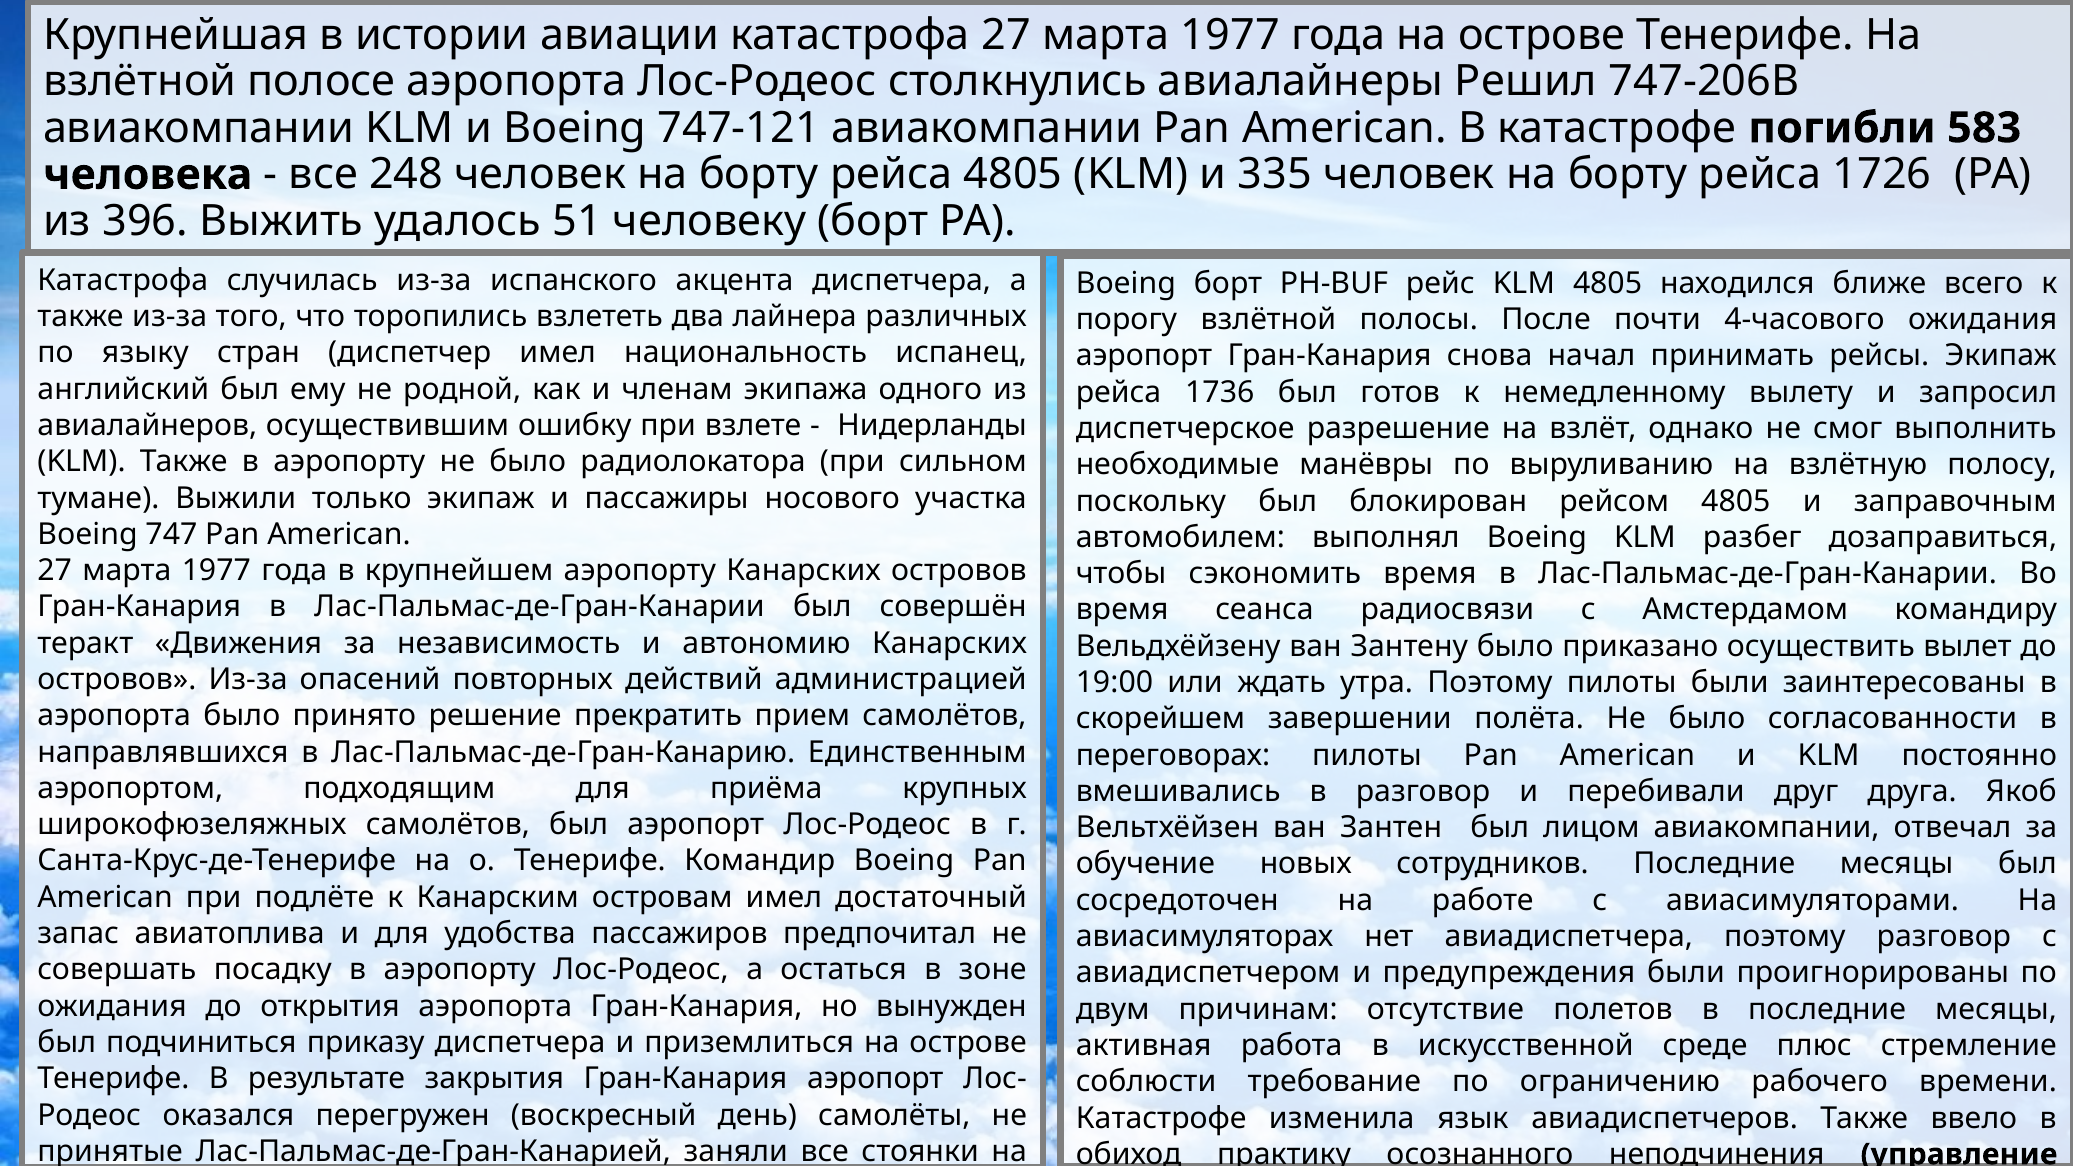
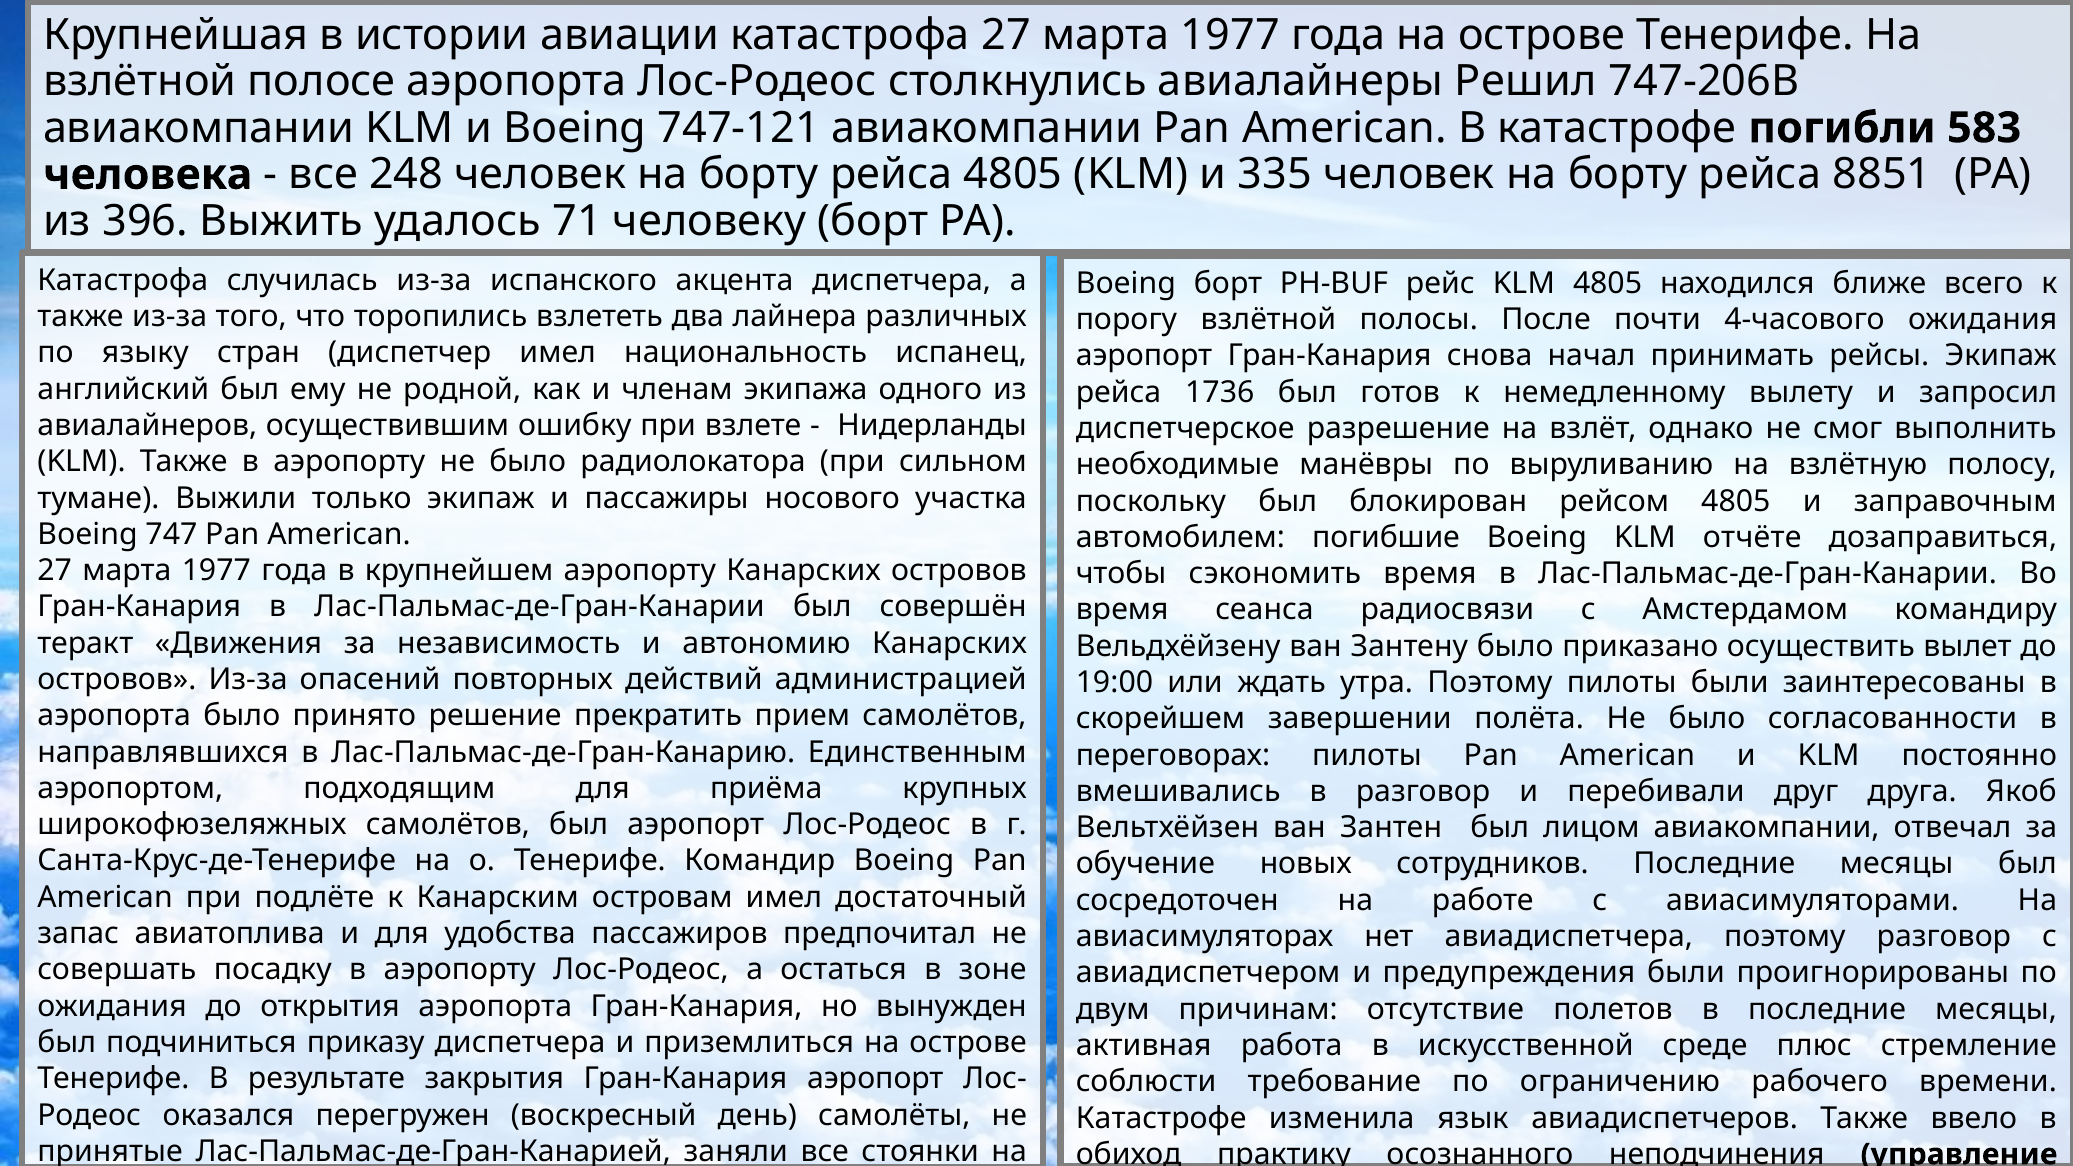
1726: 1726 -> 8851 (1882, 175)
51: 51 -> 71 (577, 221)
выполнял: выполнял -> погибшие (1386, 537)
разбег: разбег -> отчёте (1752, 537)
